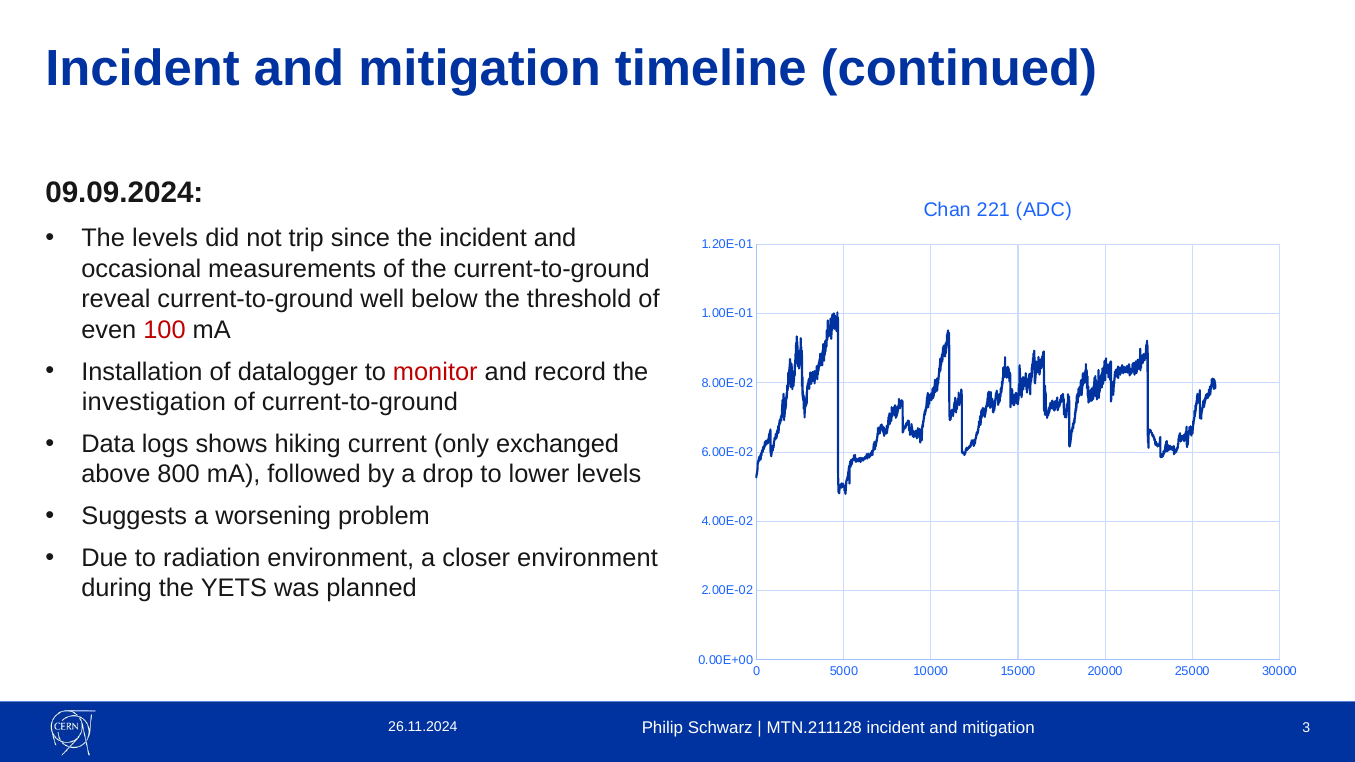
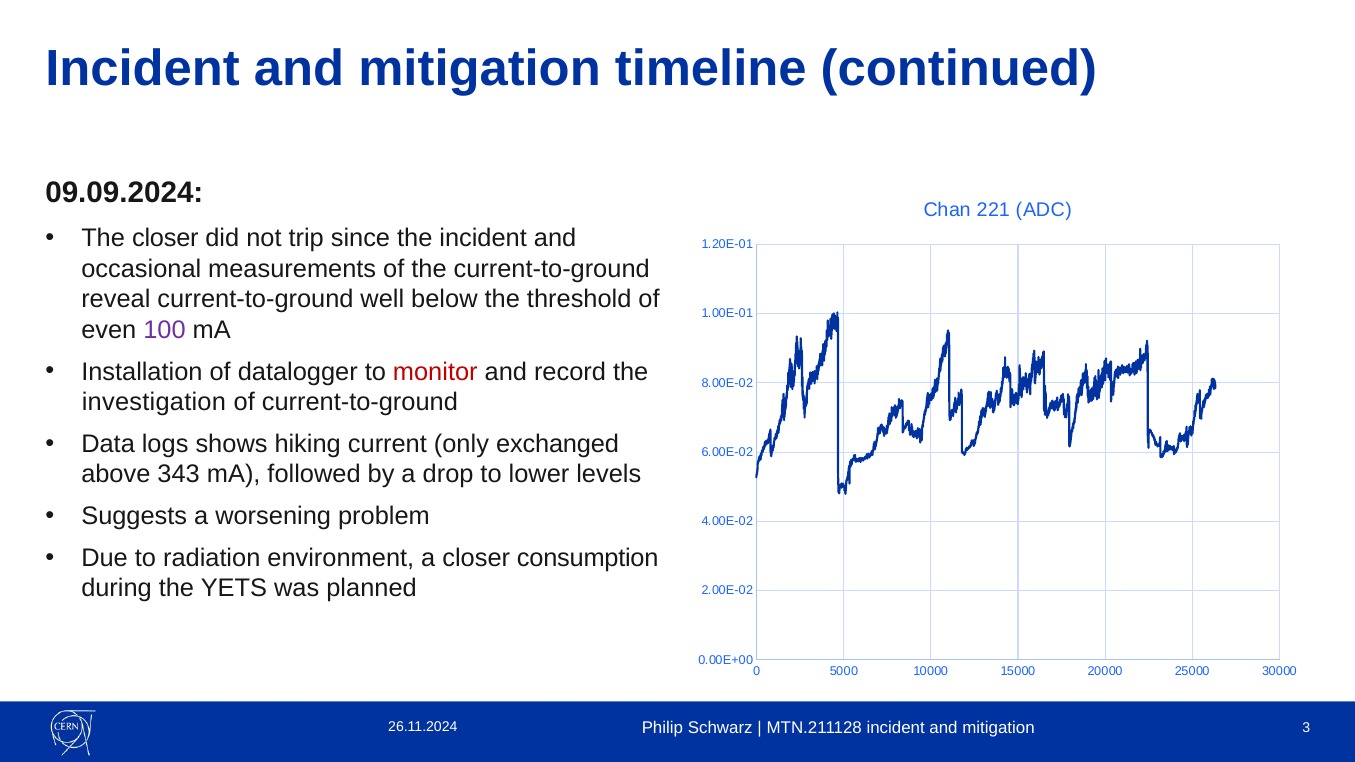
The levels: levels -> closer (165, 239)
100 colour: red -> purple (164, 330)
800: 800 -> 343 (179, 475)
closer environment: environment -> consumption (588, 558)
